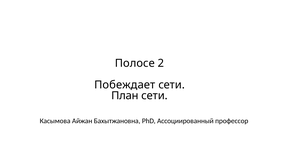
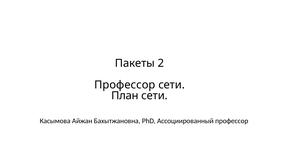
Полосе: Полосе -> Пакеты (135, 63)
Побеждает: Побеждает -> Профессор (125, 85)
